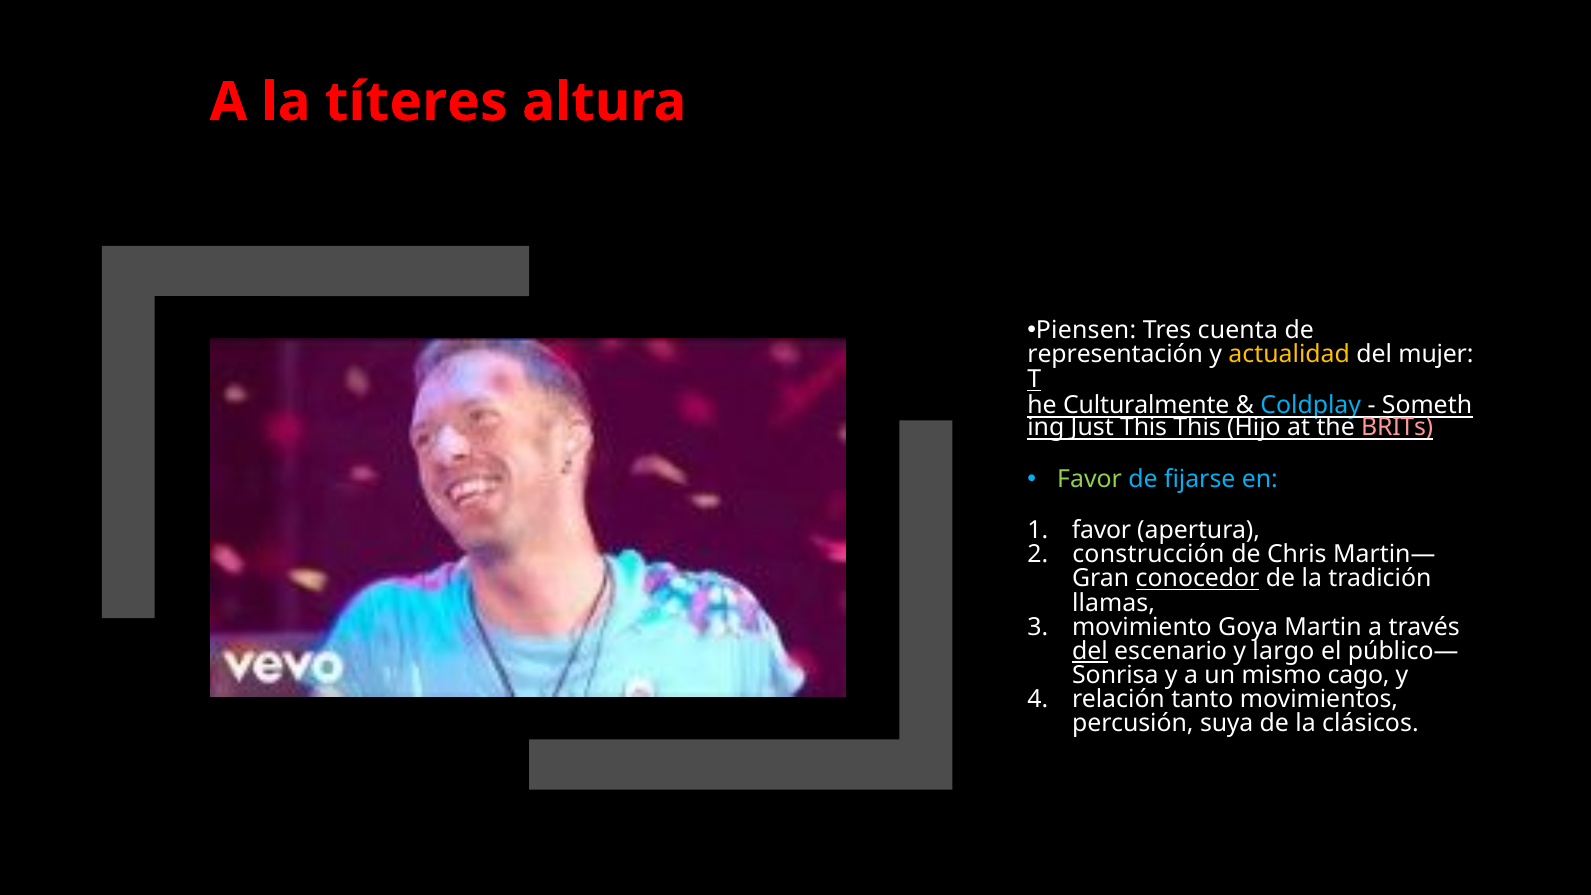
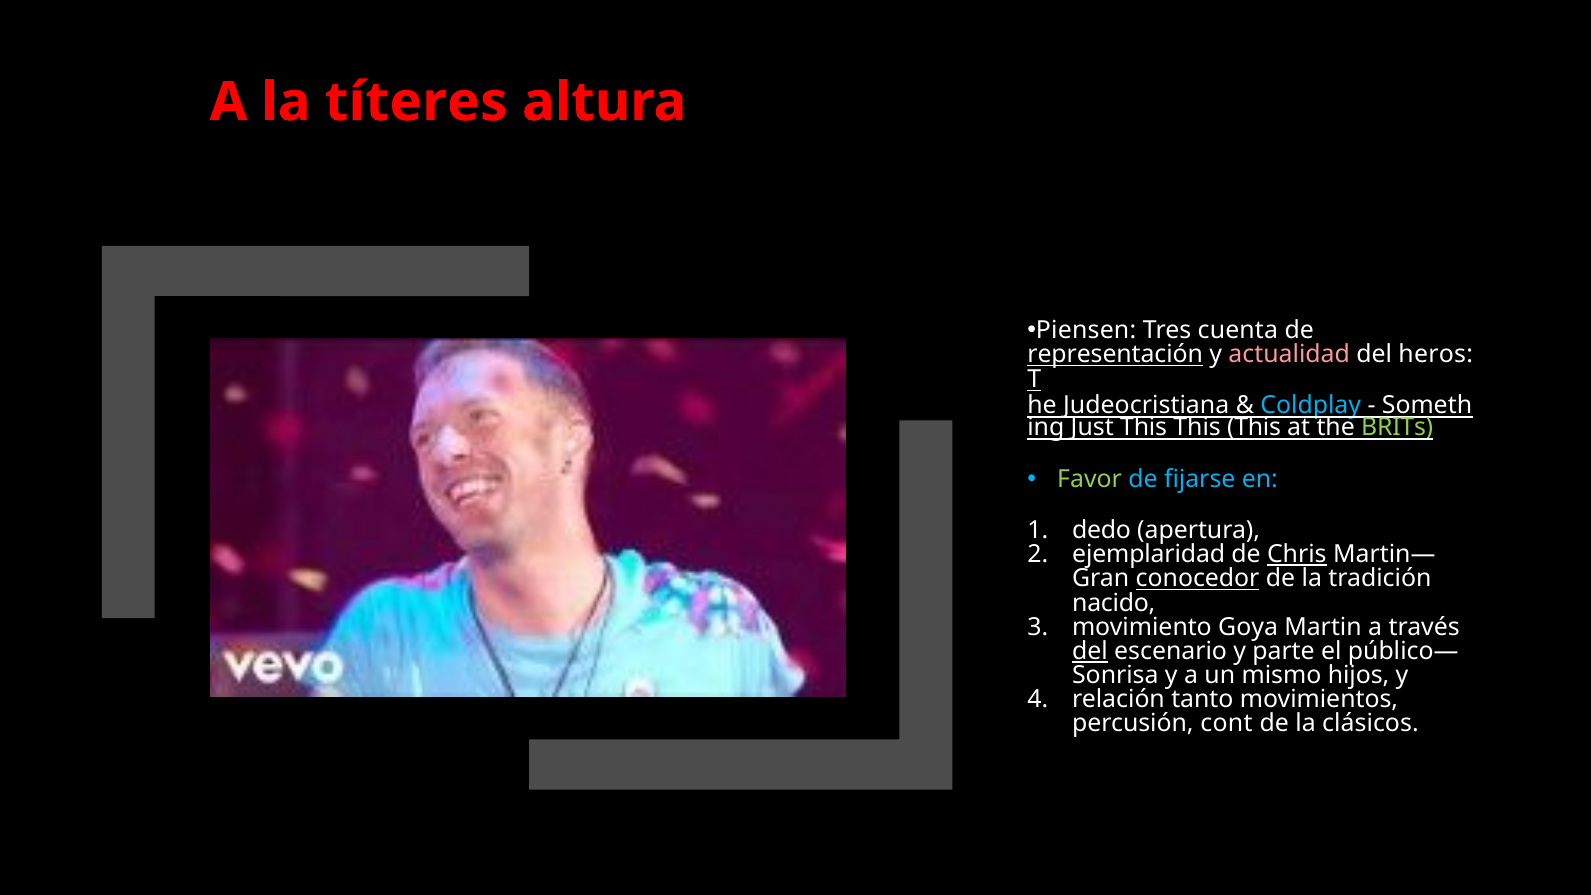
representación underline: none -> present (1115, 355)
actualidad colour: yellow -> pink (1289, 355)
mujer: mujer -> heros (1436, 355)
Culturalmente: Culturalmente -> Judeocristiana (1146, 406)
Hijo: Hijo -> This (1254, 428)
BRITs colour: pink -> light green (1397, 428)
favor: favor -> dedo (1102, 530)
construcción: construcción -> ejemplaridad (1149, 555)
Chris underline: none -> present (1297, 555)
llamas: llamas -> nacido (1114, 603)
largo: largo -> parte (1284, 651)
cago: cago -> hijos (1359, 675)
suya: suya -> cont (1226, 724)
